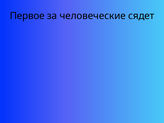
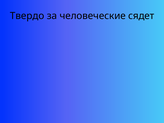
Первое: Первое -> Твердо (27, 16)
